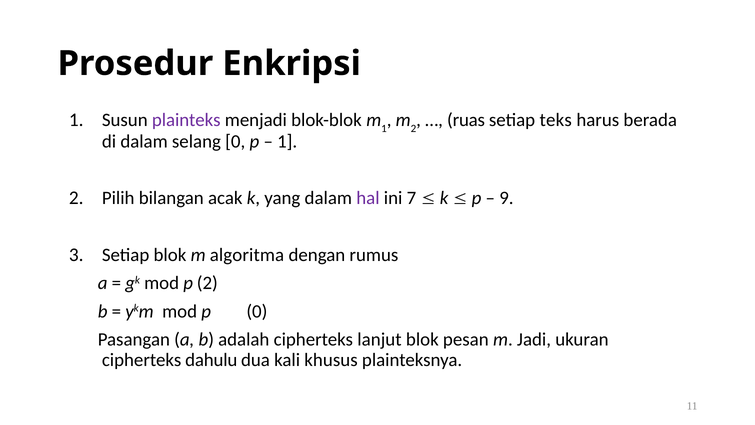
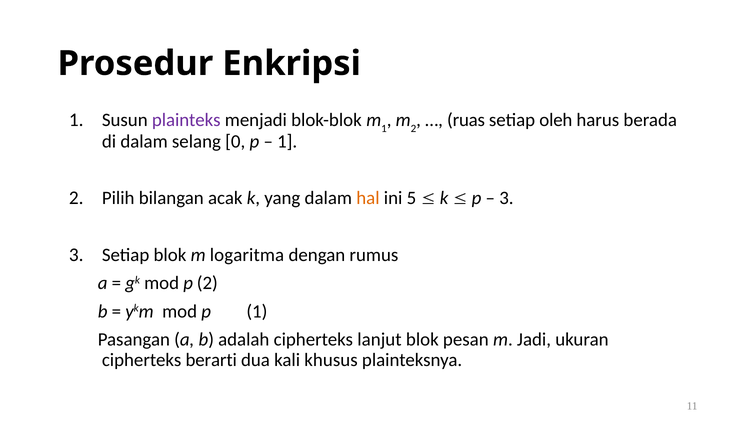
teks: teks -> oleh (556, 120)
hal colour: purple -> orange (368, 198)
7: 7 -> 5 (411, 198)
9: 9 -> 3 (506, 198)
algoritma: algoritma -> logaritma (247, 255)
p 0: 0 -> 1 (257, 311)
dahulu: dahulu -> berarti (211, 360)
